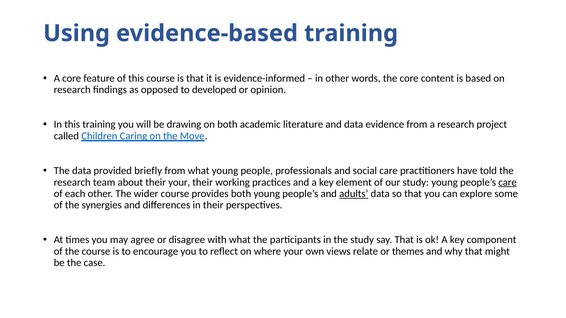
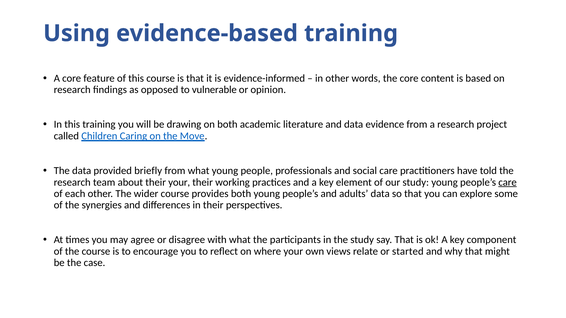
developed: developed -> vulnerable (214, 90)
adults underline: present -> none (354, 194)
themes: themes -> started (408, 252)
